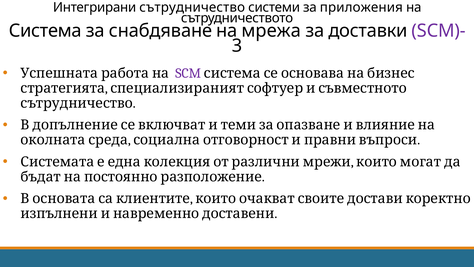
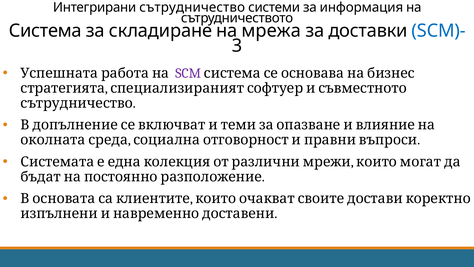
приложения: приложения -> информация (361, 7)
снабдяване: снабдяване -> складиране (161, 31)
SCM)- colour: purple -> blue (439, 31)
